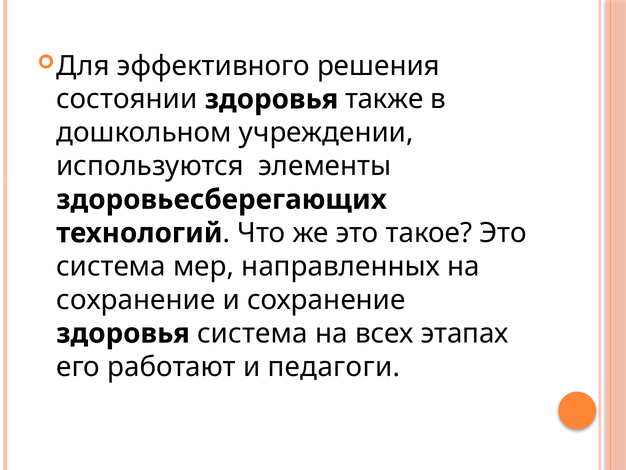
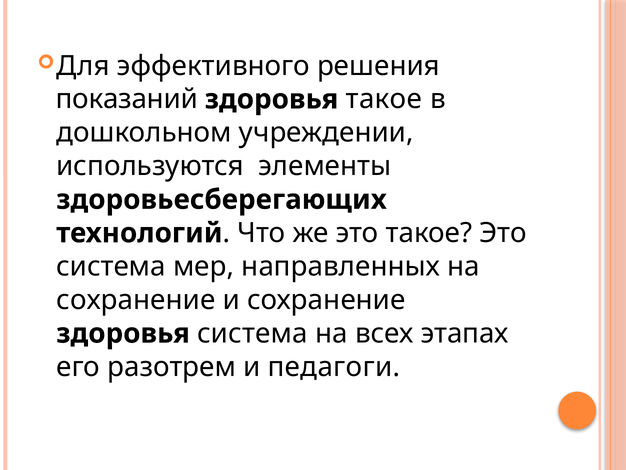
состоянии: состоянии -> показаний (127, 99)
здоровья также: также -> такое (384, 99)
работают: работают -> разотрем (172, 367)
